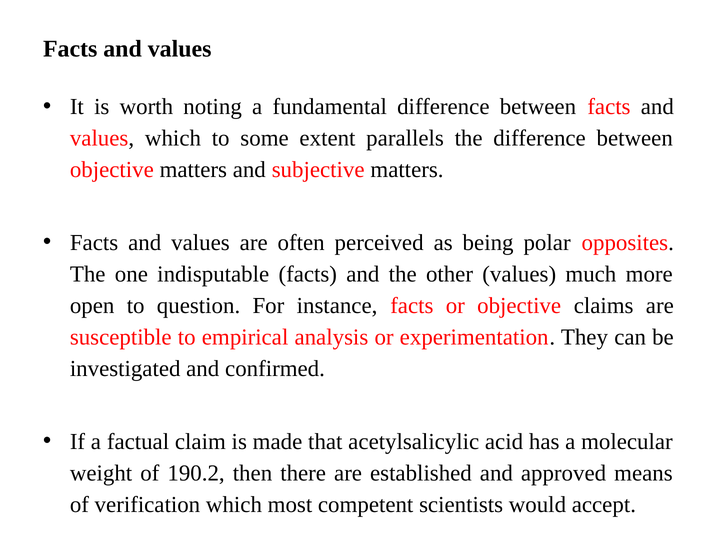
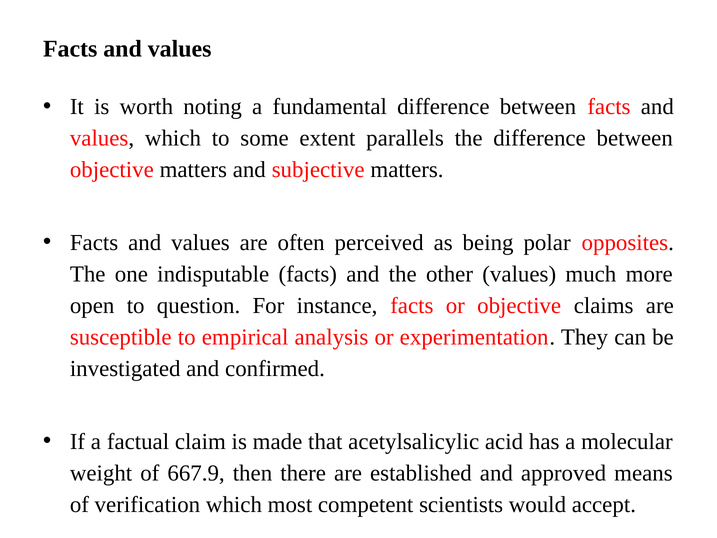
190.2: 190.2 -> 667.9 (196, 473)
